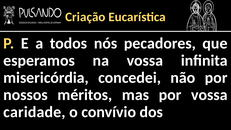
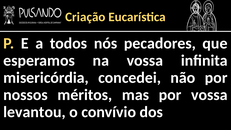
caridade: caridade -> levantou (34, 112)
